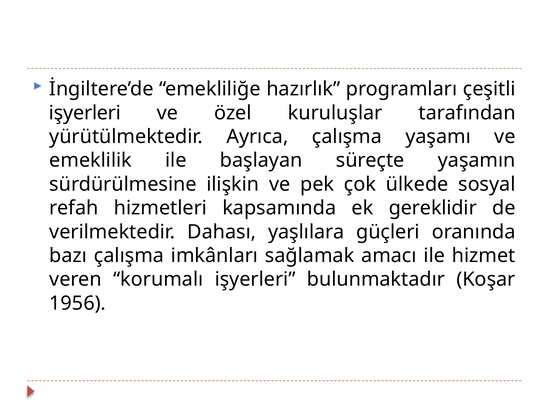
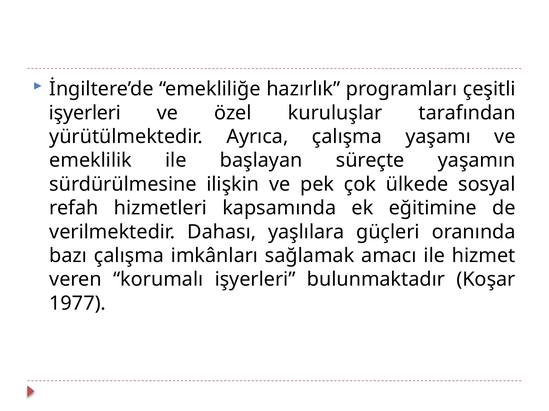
gereklidir: gereklidir -> eğitimine (433, 208)
1956: 1956 -> 1977 (78, 304)
